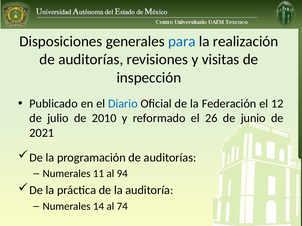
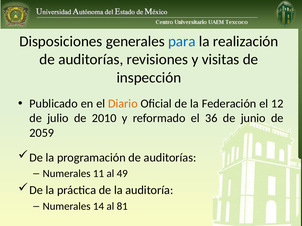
Diario colour: blue -> orange (123, 104)
26: 26 -> 36 (211, 118)
2021: 2021 -> 2059 (42, 133)
94: 94 -> 49 (122, 174)
74: 74 -> 81 (122, 207)
